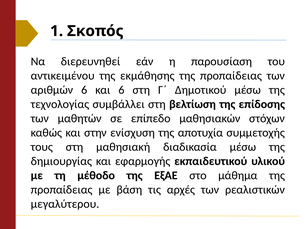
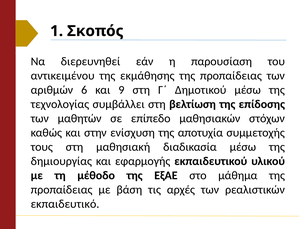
και 6: 6 -> 9 (121, 90)
μεγαλύτερου: μεγαλύτερου -> εκπαιδευτικό (65, 204)
